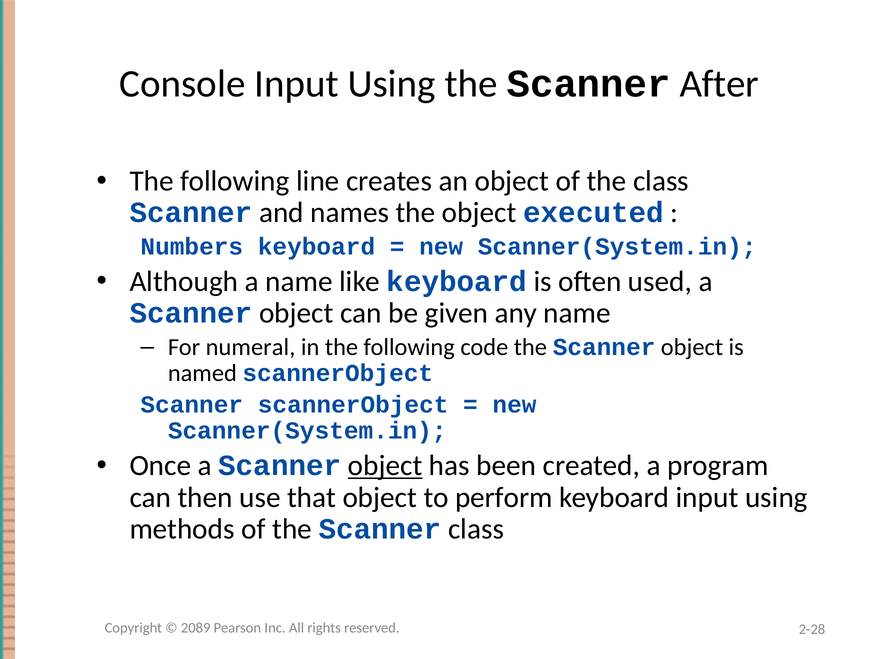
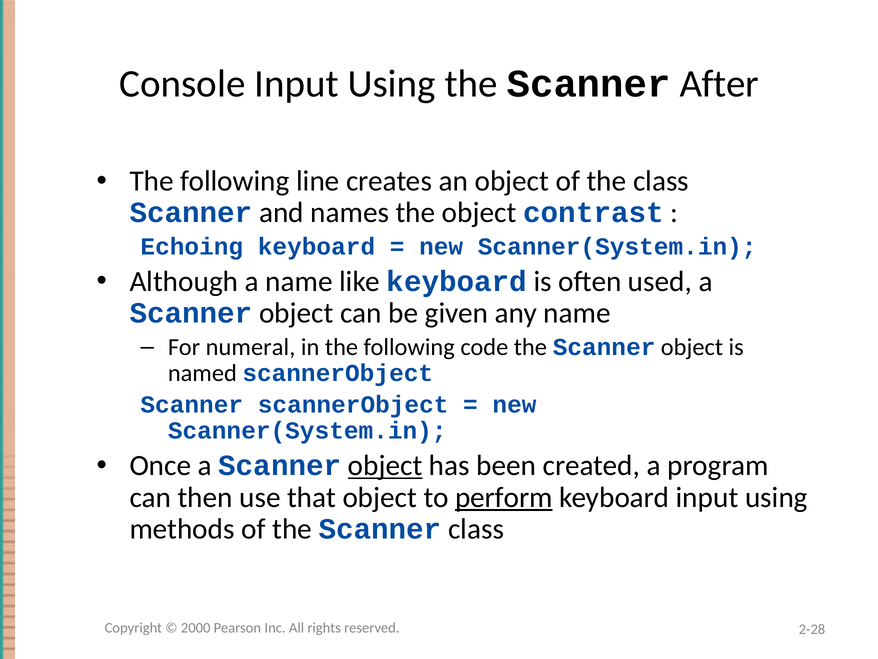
executed: executed -> contrast (594, 213)
Numbers: Numbers -> Echoing (192, 246)
perform underline: none -> present (504, 497)
2089: 2089 -> 2000 (196, 627)
